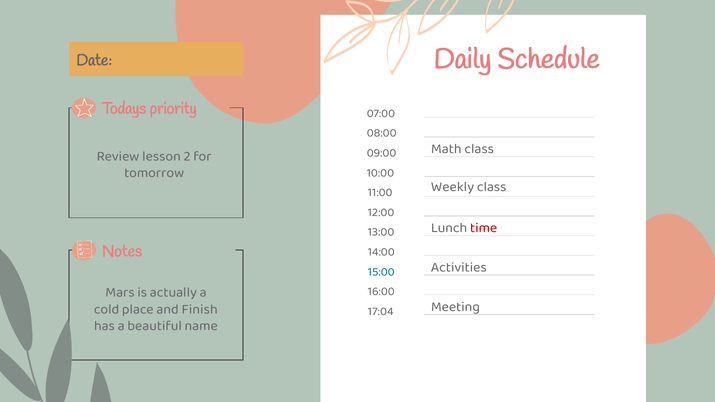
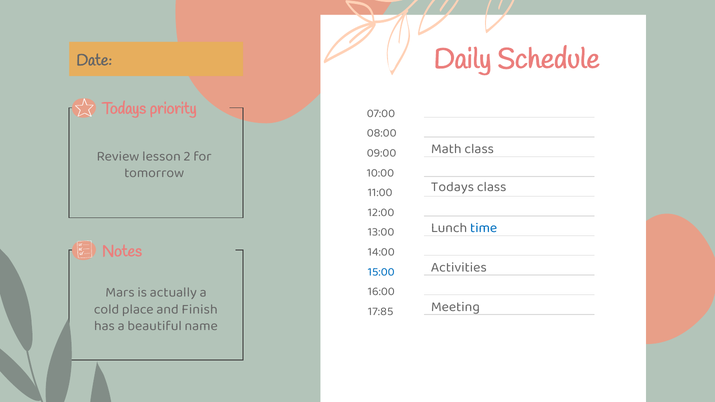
Weekly: Weekly -> Todays (453, 187)
time colour: red -> blue (484, 228)
17:04: 17:04 -> 17:85 (381, 311)
